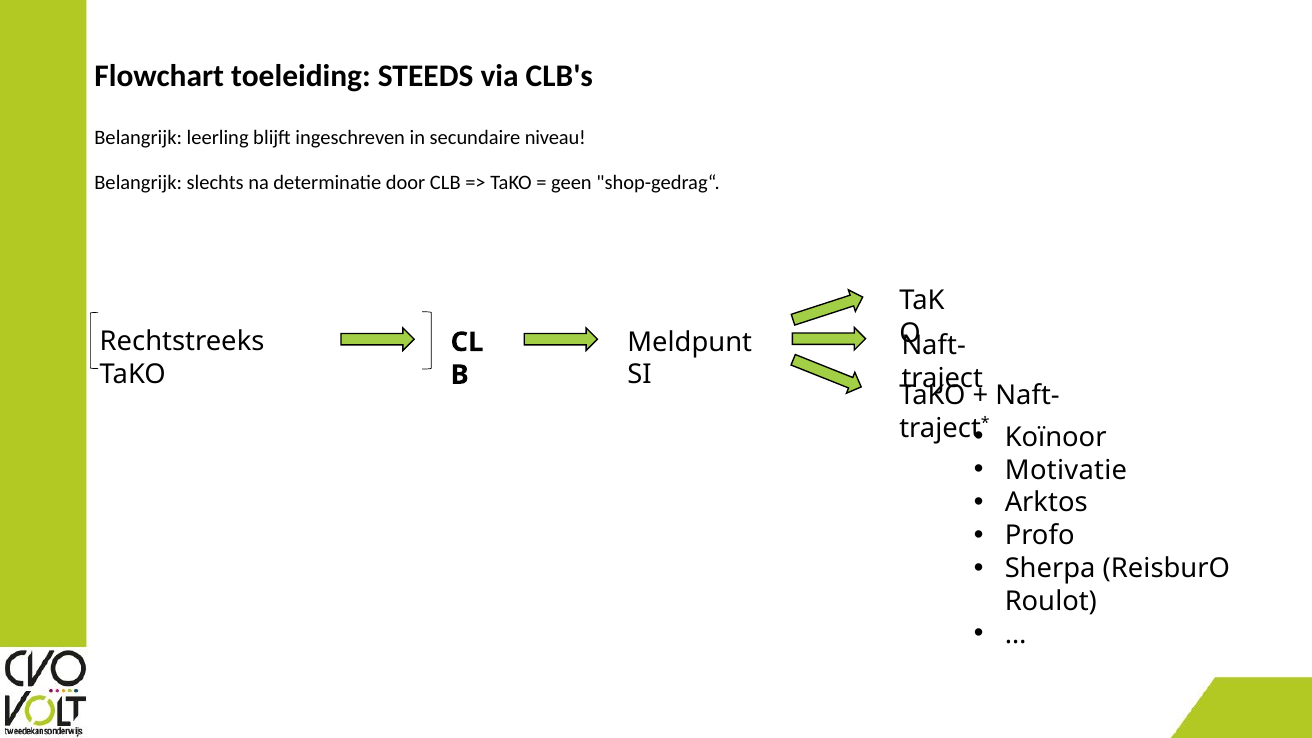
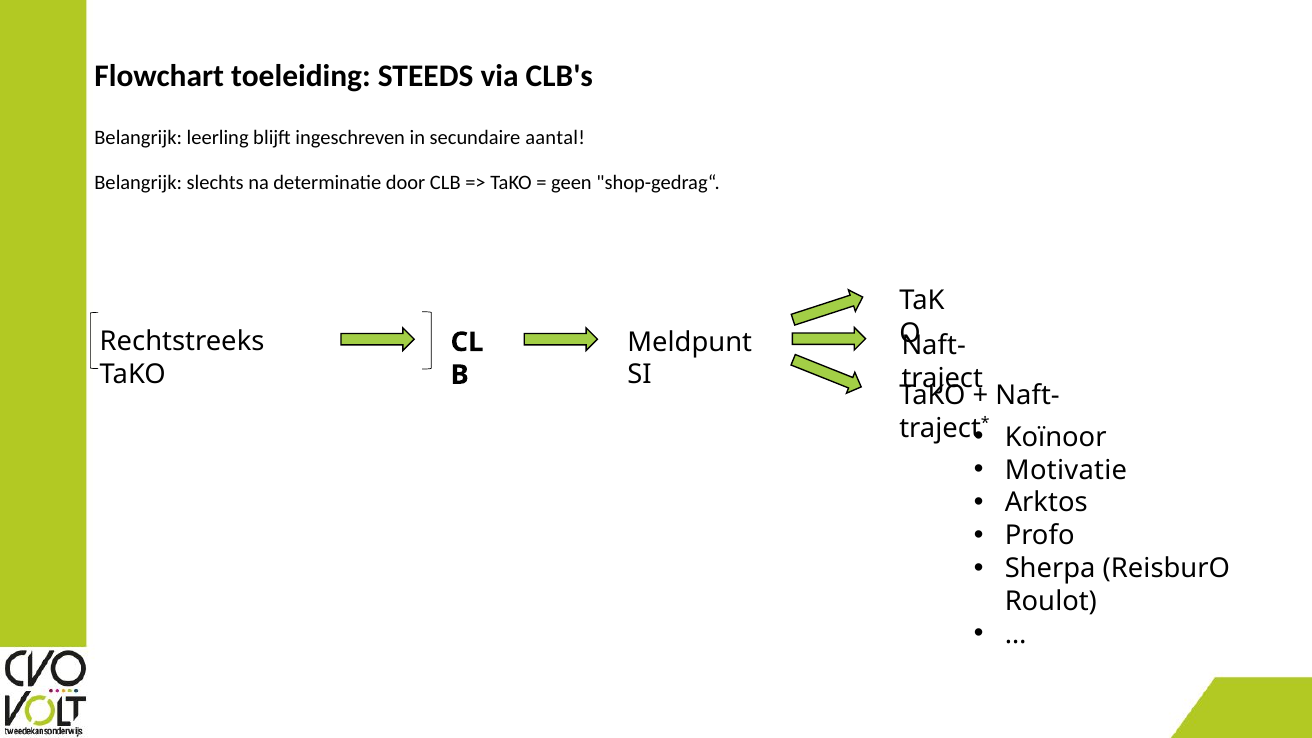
niveau: niveau -> aantal (555, 138)
